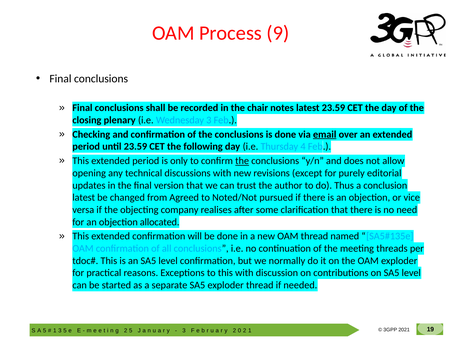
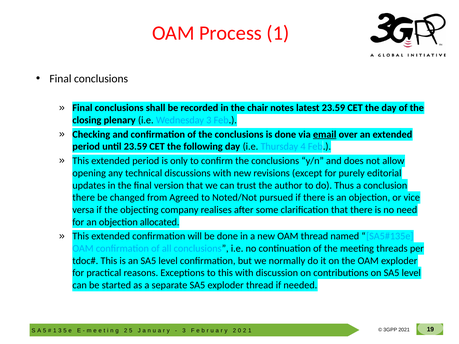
Process 9: 9 -> 1 (278, 33)
the underline: present -> none (242, 161)
latest: latest -> there (84, 198)
